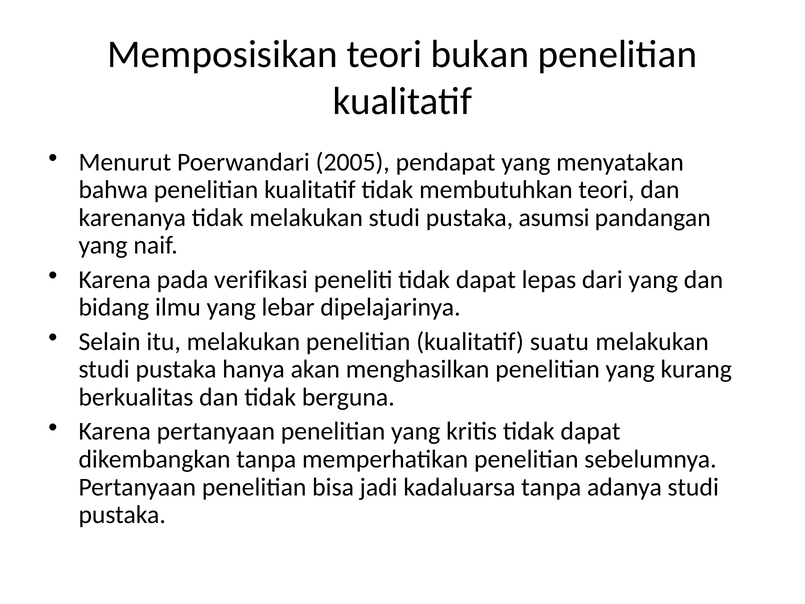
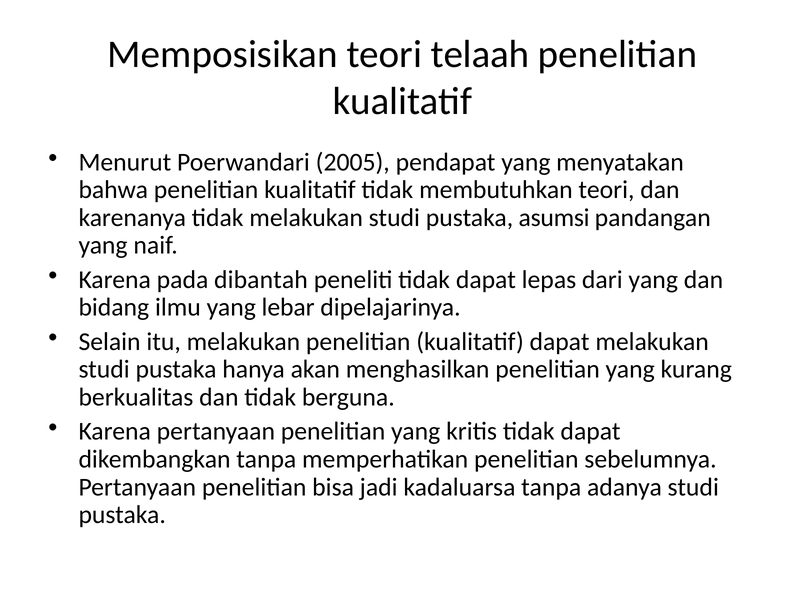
bukan: bukan -> telaah (480, 54)
verifikasi: verifikasi -> dibantah (261, 280)
kualitatif suatu: suatu -> dapat (560, 342)
